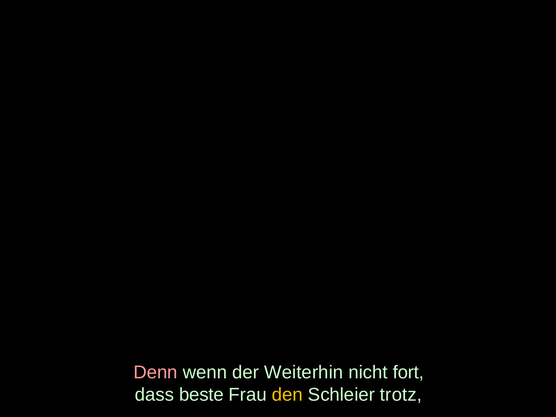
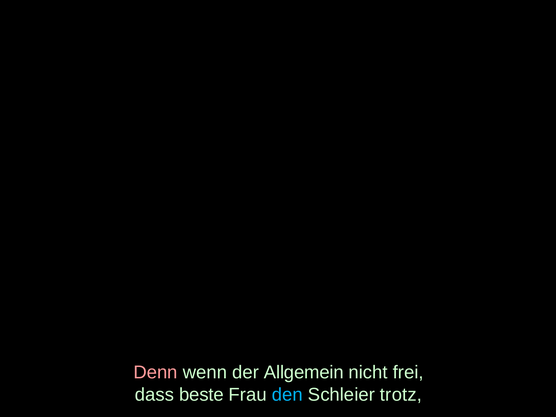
Weiterhin: Weiterhin -> Allgemein (304, 372)
fort: fort -> frei (408, 372)
den colour: yellow -> light blue (287, 395)
